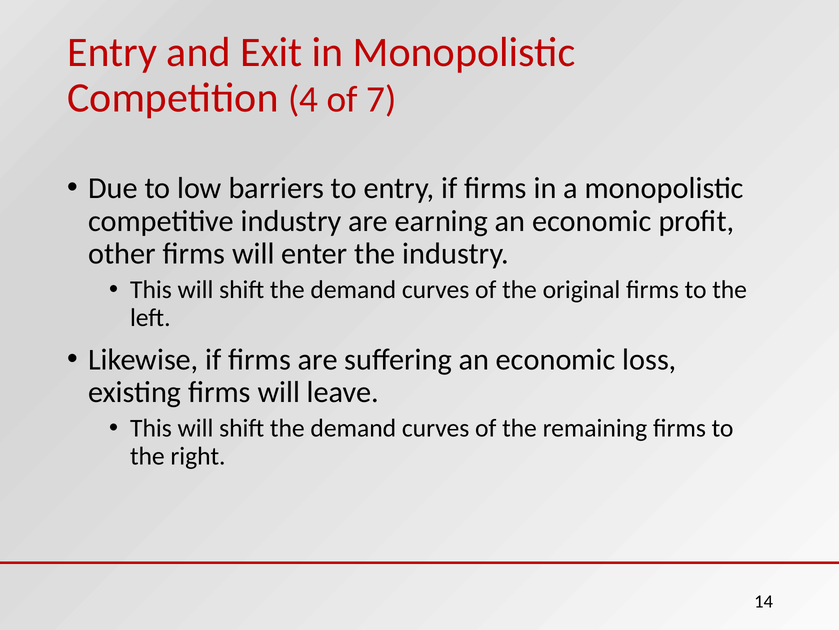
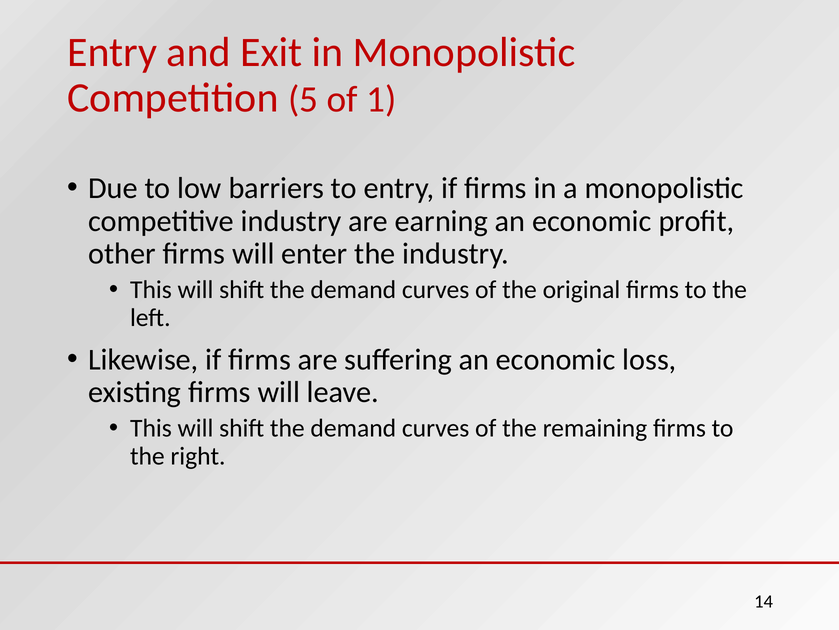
4: 4 -> 5 (303, 99)
7: 7 -> 1 (381, 99)
